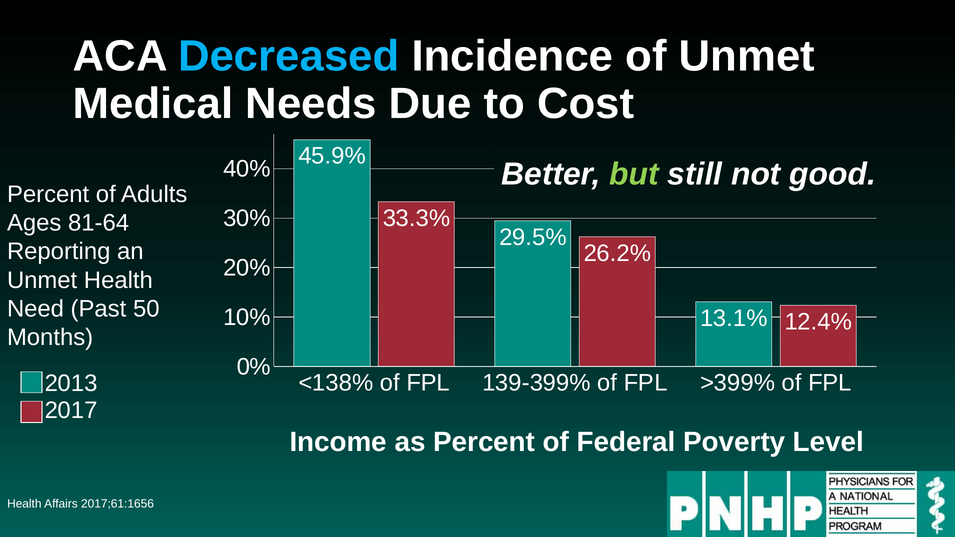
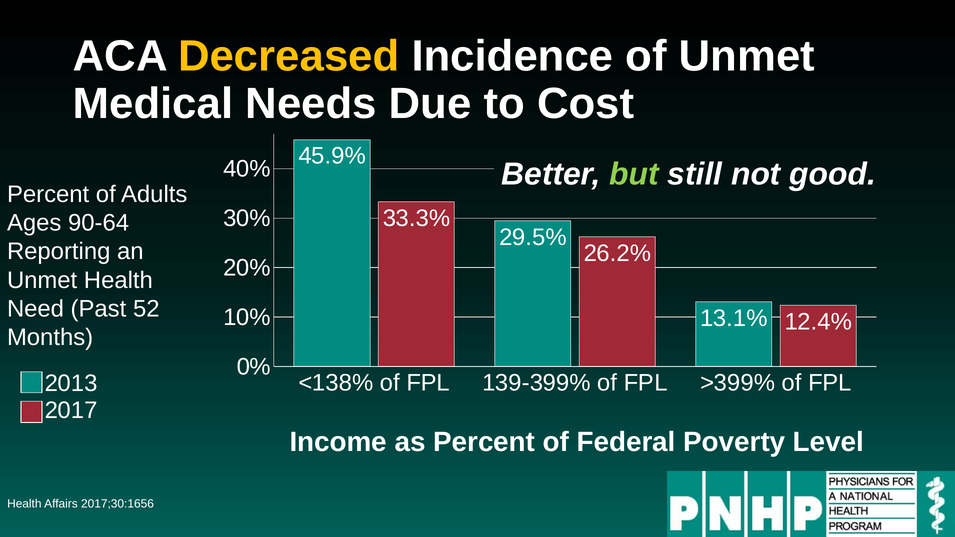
Decreased colour: light blue -> yellow (289, 57)
81-64: 81-64 -> 90-64 (99, 223)
50: 50 -> 52 (146, 309)
2017;61:1656: 2017;61:1656 -> 2017;30:1656 (117, 504)
